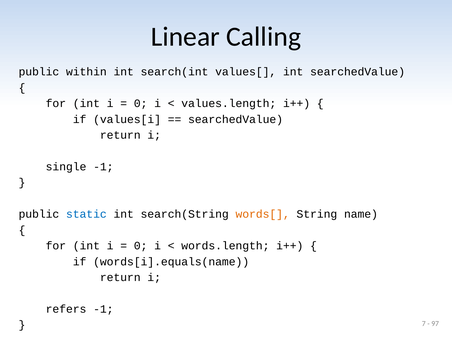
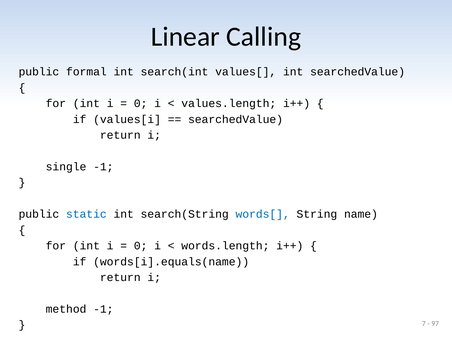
within: within -> formal (86, 72)
words[ colour: orange -> blue (263, 214)
refers: refers -> method (66, 309)
